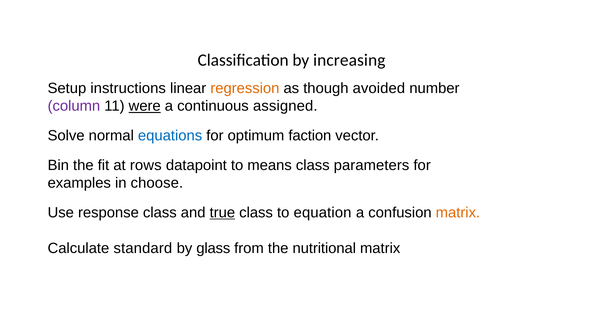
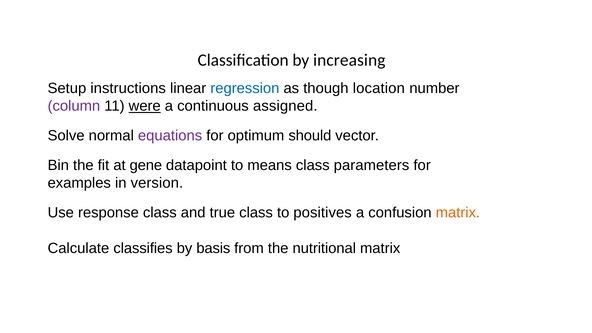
regression colour: orange -> blue (245, 88)
avoided: avoided -> location (379, 88)
equations colour: blue -> purple (170, 136)
faction: faction -> should (310, 136)
rows: rows -> gene (146, 165)
choose: choose -> version (157, 183)
true underline: present -> none (222, 213)
equation: equation -> positives (323, 213)
standard: standard -> classifies (143, 248)
glass: glass -> basis (213, 248)
